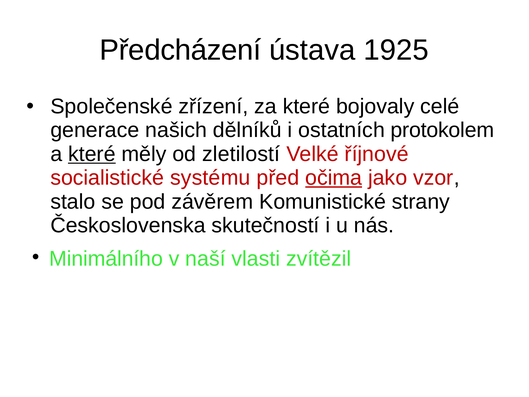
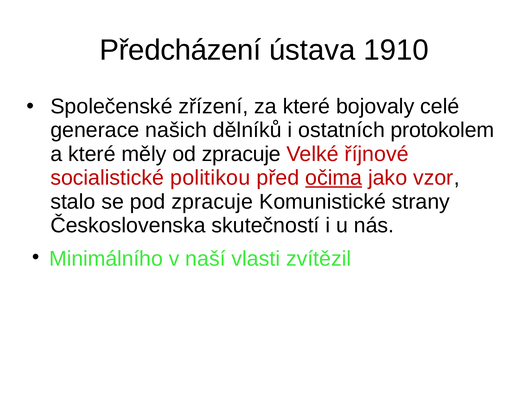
1925: 1925 -> 1910 (396, 50)
které underline: present -> none (92, 154)
od zletilostí: zletilostí -> zpracuje (241, 154)
systému: systému -> politikou (210, 178)
pod závěrem: závěrem -> zpracuje (212, 201)
